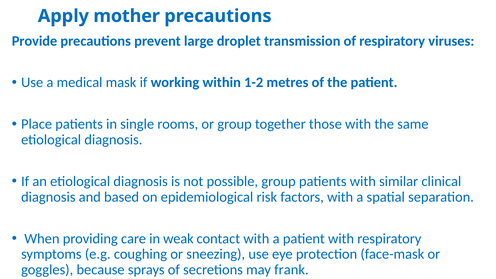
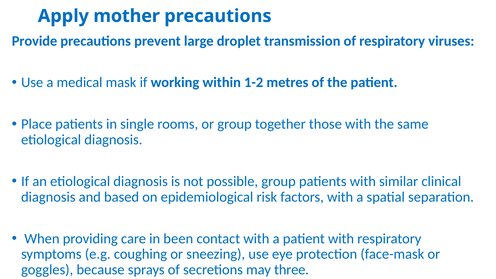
weak: weak -> been (178, 239)
frank: frank -> three (292, 270)
